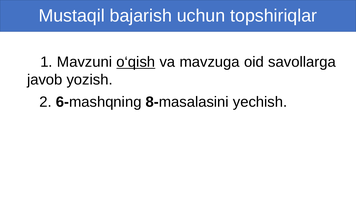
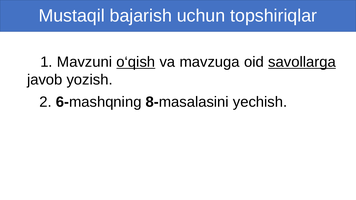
savollarga underline: none -> present (302, 62)
